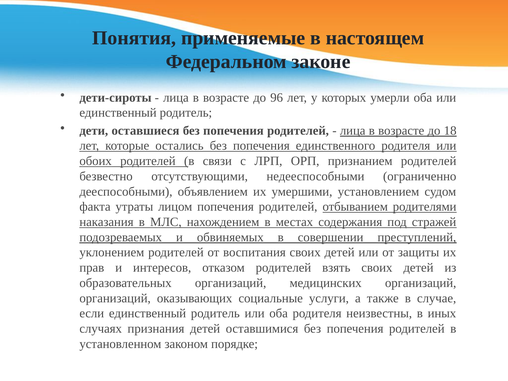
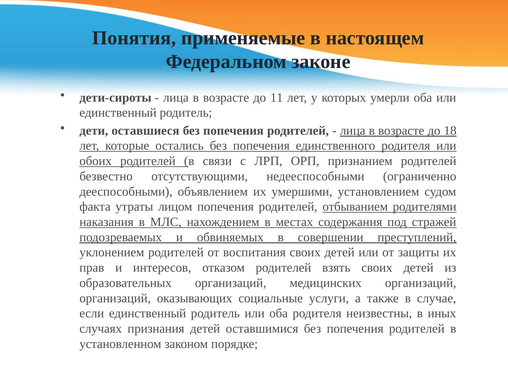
96: 96 -> 11 (277, 98)
